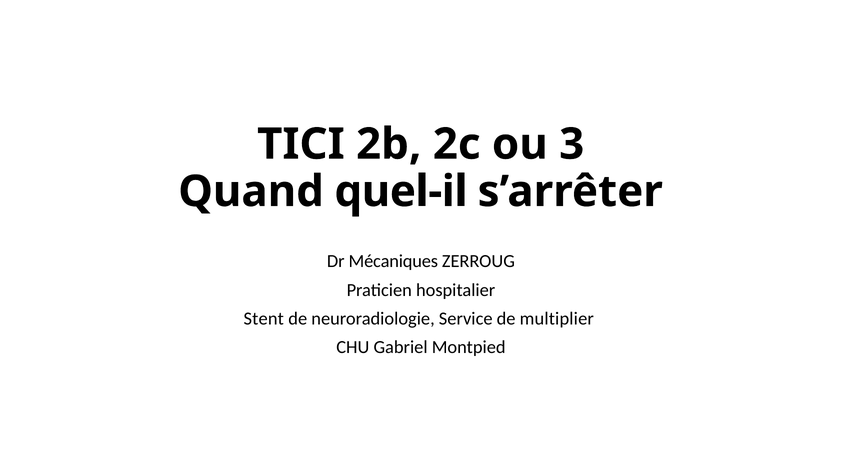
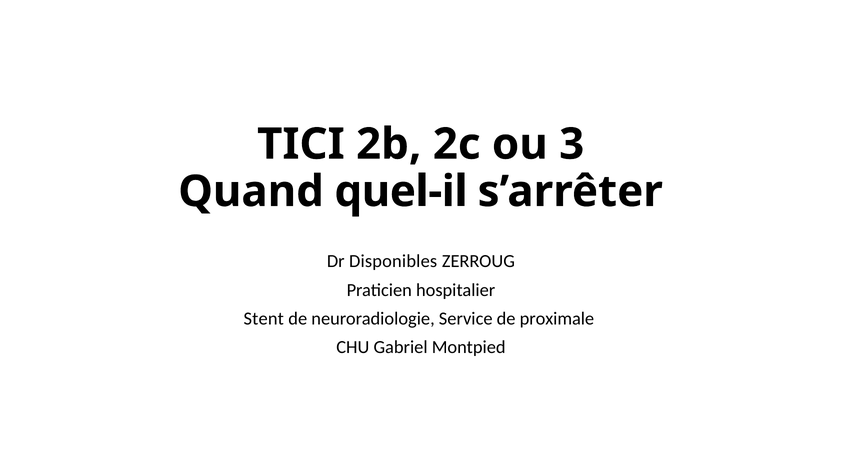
Mécaniques: Mécaniques -> Disponibles (393, 262)
multiplier: multiplier -> proximale (557, 319)
